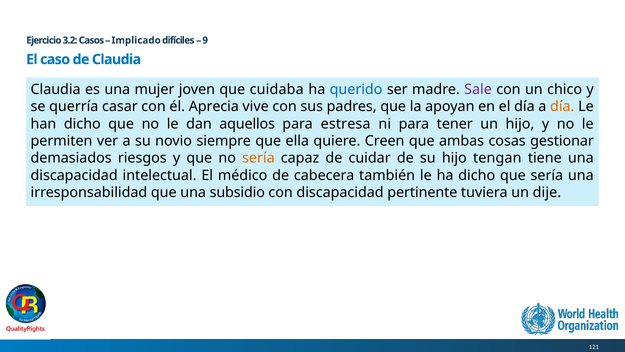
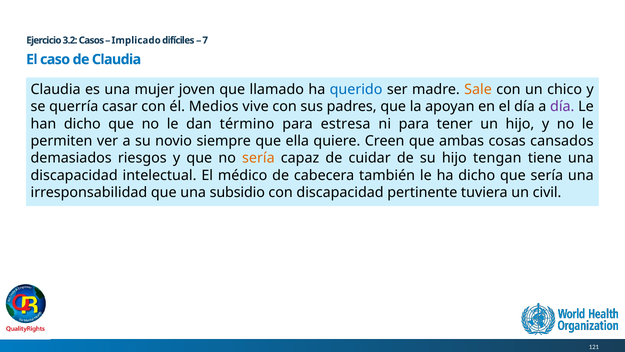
9: 9 -> 7 (205, 40)
cuidaba: cuidaba -> llamado (277, 89)
Sale colour: purple -> orange (478, 89)
Aprecia: Aprecia -> Medios (214, 107)
día colour: orange -> purple (562, 107)
aquellos: aquellos -> término (247, 124)
gestionar: gestionar -> cansados (562, 141)
dije: dije -> civil (547, 192)
